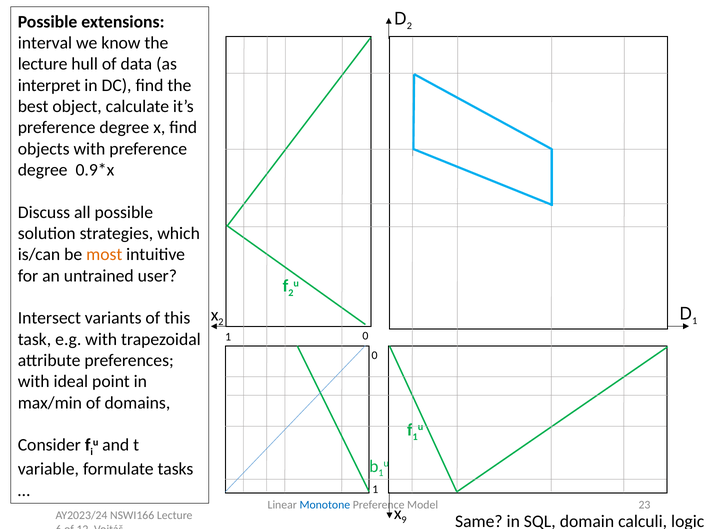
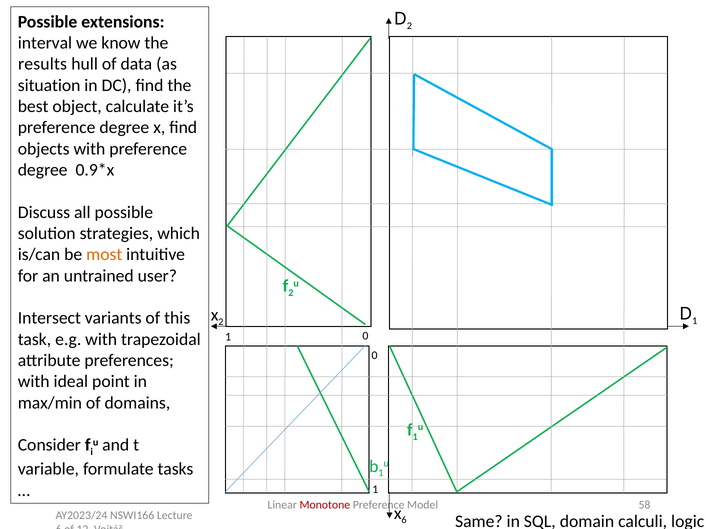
lecture: lecture -> results (42, 64)
interpret: interpret -> situation (49, 85)
Monotone colour: blue -> red (325, 506)
23: 23 -> 58 (644, 506)
x 9: 9 -> 6 (404, 521)
